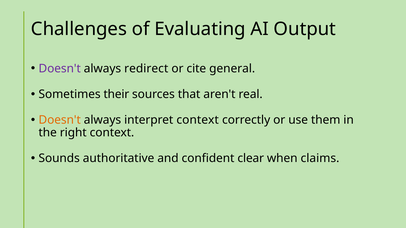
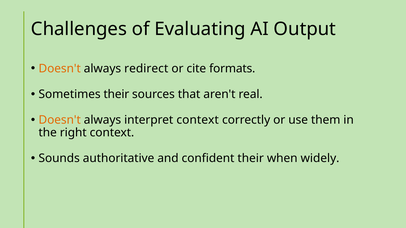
Doesn't colour: purple -> orange (60, 69)
general: general -> formats (232, 69)
confident clear: clear -> their (251, 159)
claims: claims -> widely (320, 159)
